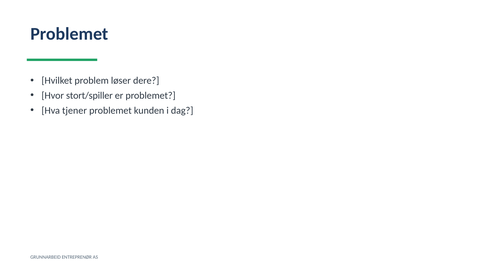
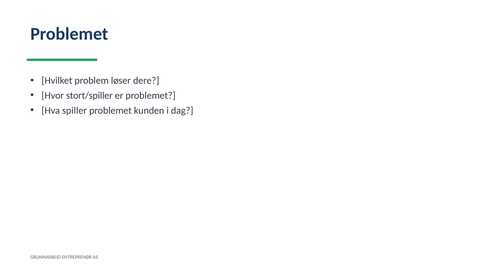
tjener: tjener -> spiller (75, 111)
